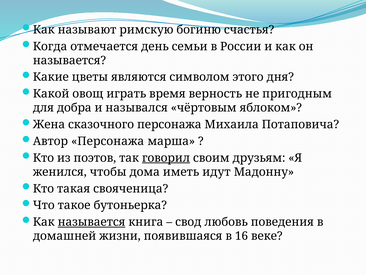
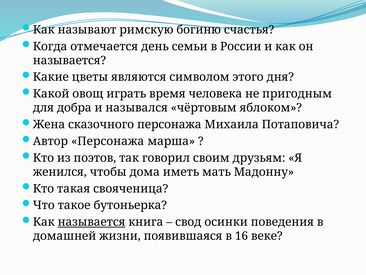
верность: верность -> человека (215, 94)
говорил underline: present -> none (166, 158)
идут: идут -> мать (217, 172)
любовь: любовь -> осинки (226, 222)
